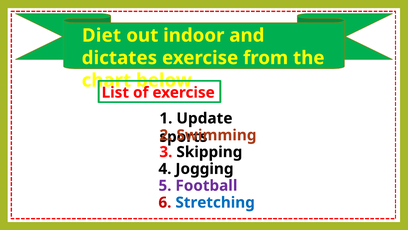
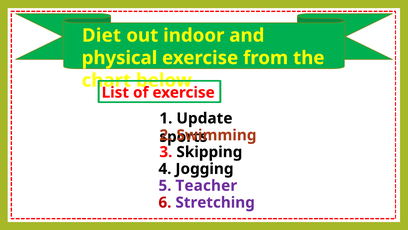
dictates: dictates -> physical (119, 58)
Football: Football -> Teacher (206, 185)
Stretching colour: blue -> purple (215, 202)
